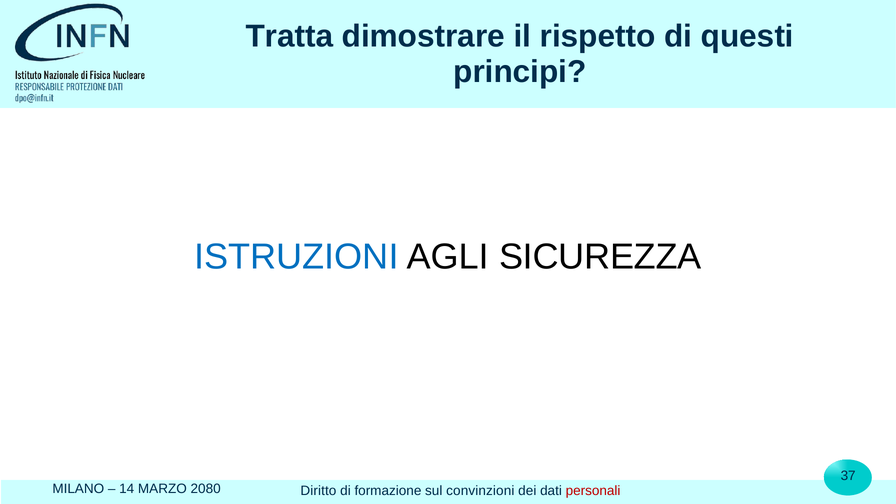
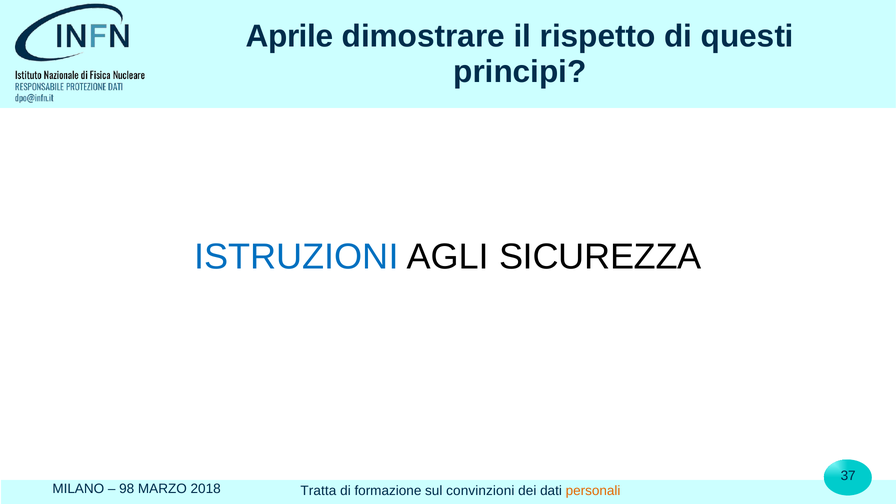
Tratta: Tratta -> Aprile (289, 36)
14: 14 -> 98 (127, 489)
2080: 2080 -> 2018 (206, 489)
Diritto: Diritto -> Tratta (318, 491)
personali colour: red -> orange (593, 491)
